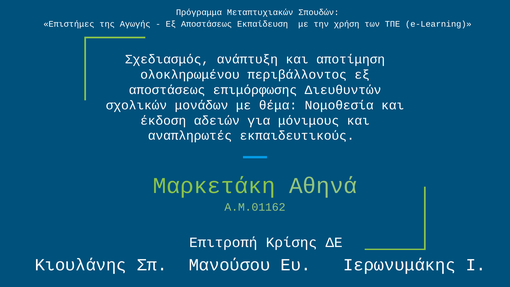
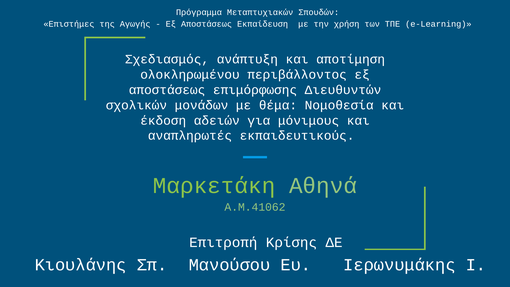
Α.Μ.01162: Α.Μ.01162 -> Α.Μ.41062 (255, 207)
